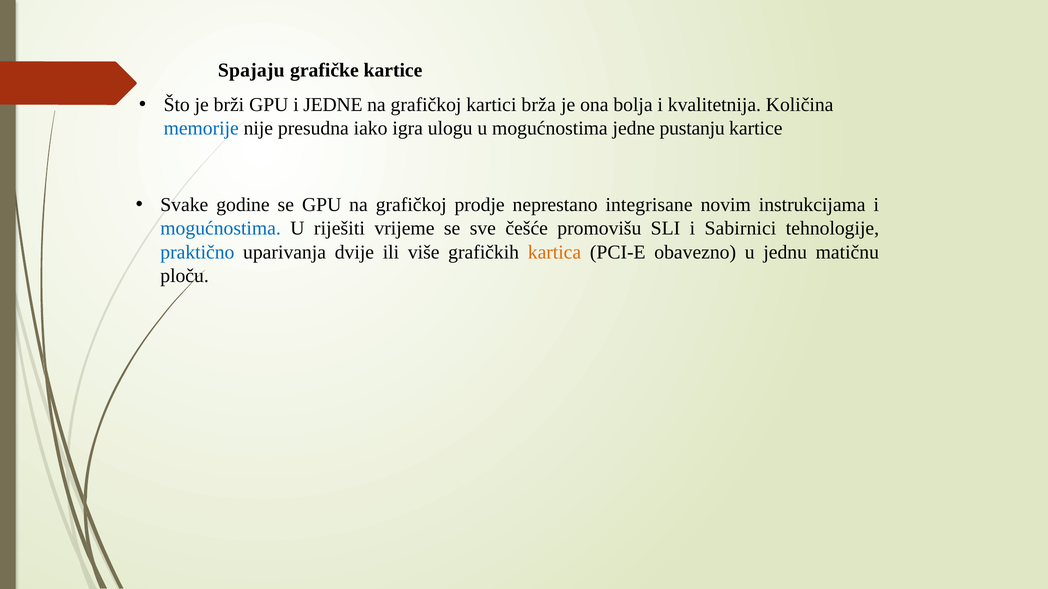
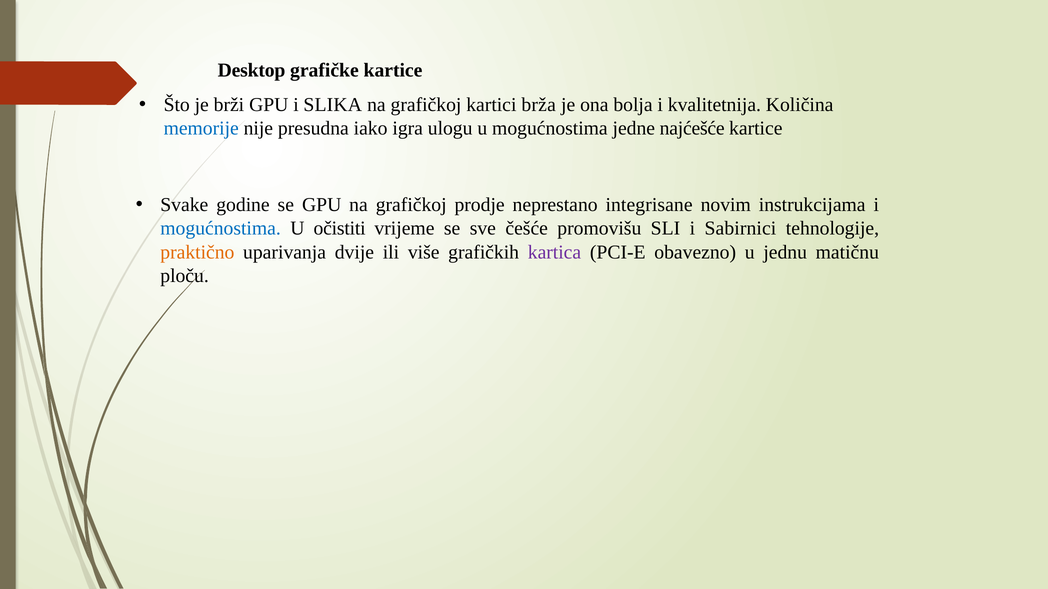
Spajaju: Spajaju -> Desktop (252, 70)
i JEDNE: JEDNE -> SLIKA (333, 105)
pustanju: pustanju -> najćešće (692, 128)
riješiti: riješiti -> očistiti (340, 229)
praktično colour: blue -> orange (197, 252)
kartica colour: orange -> purple (554, 252)
